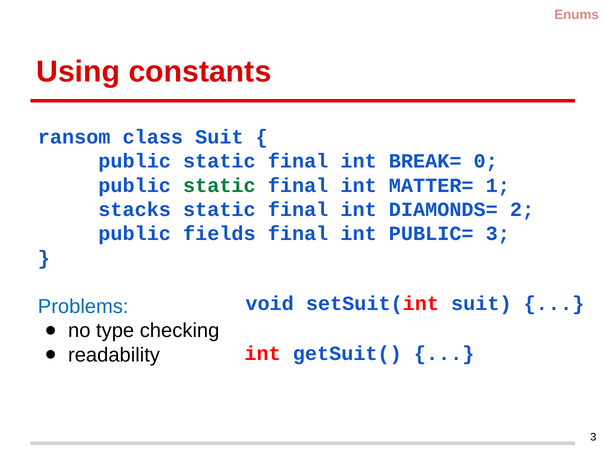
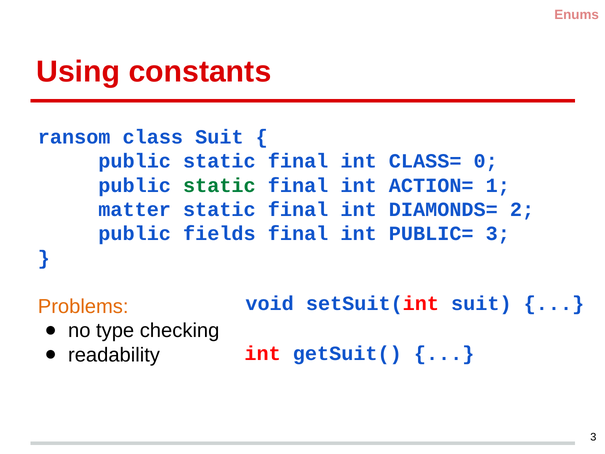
BREAK=: BREAK= -> CLASS= (425, 161)
MATTER=: MATTER= -> ACTION= (431, 185)
stacks: stacks -> matter (135, 209)
Problems colour: blue -> orange (83, 306)
